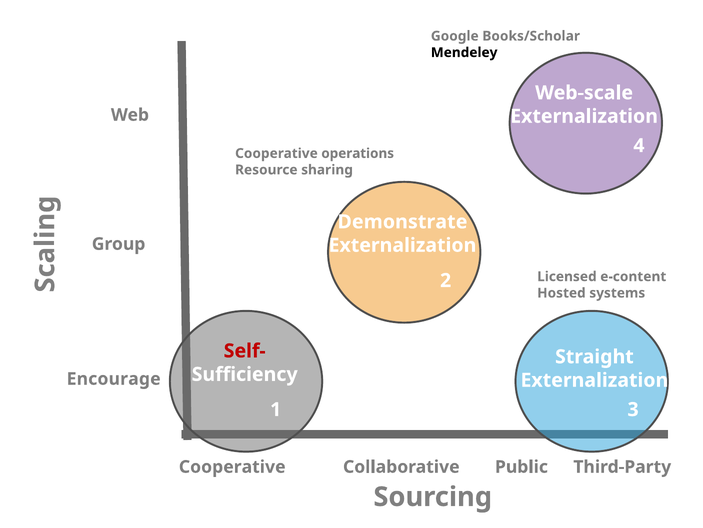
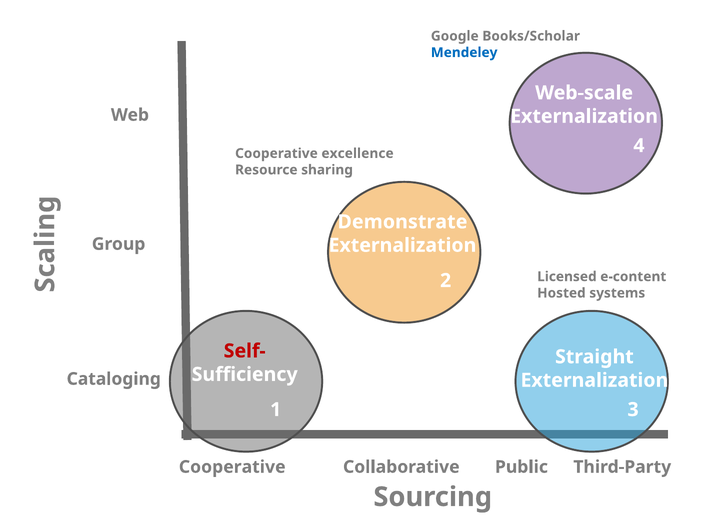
Mendeley colour: black -> blue (464, 52)
operations: operations -> excellence (358, 153)
Encourage: Encourage -> Cataloging (114, 378)
